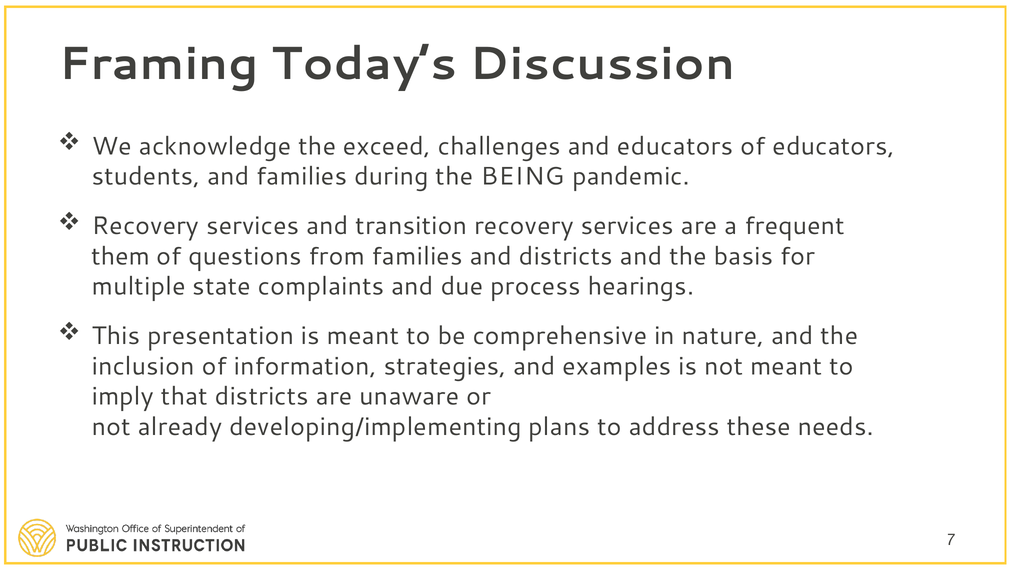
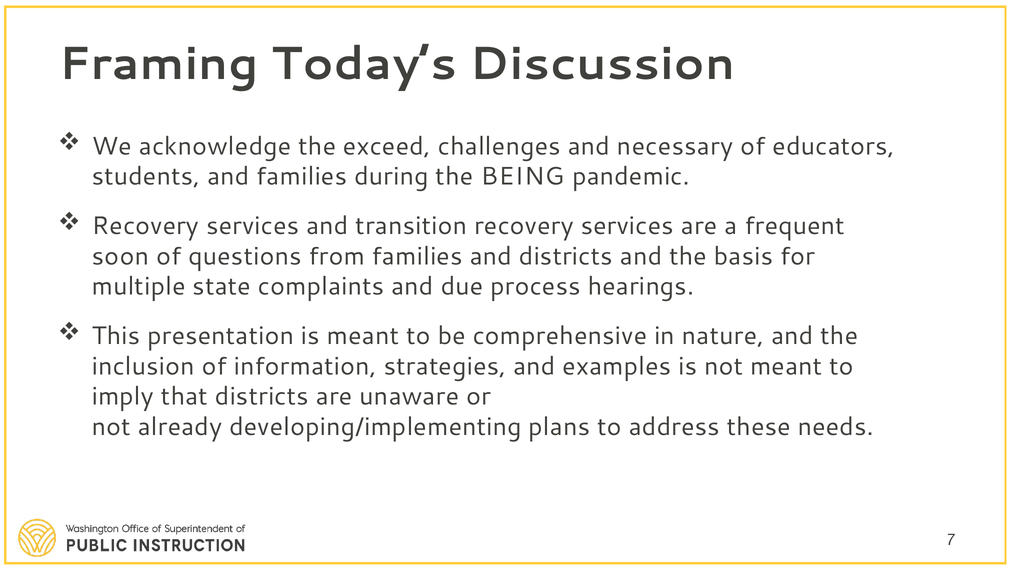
and educators: educators -> necessary (675, 146)
them: them -> soon (120, 256)
